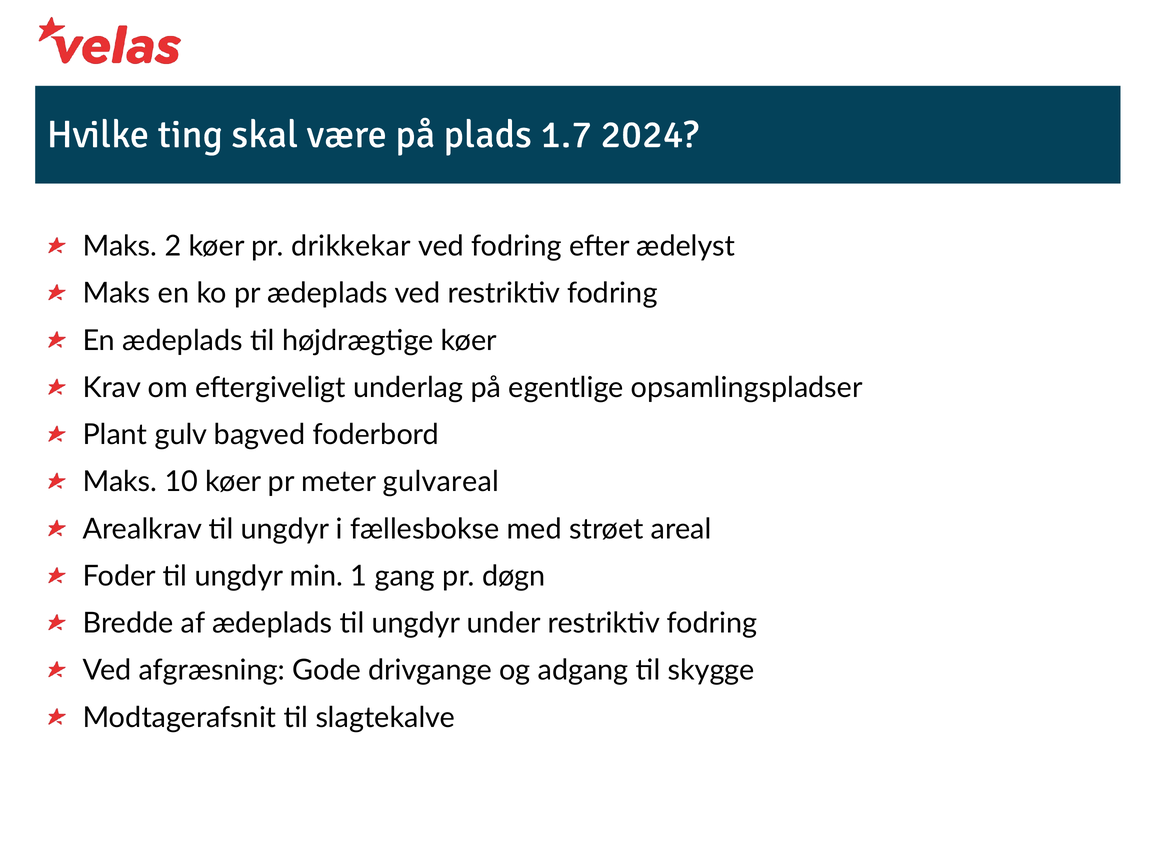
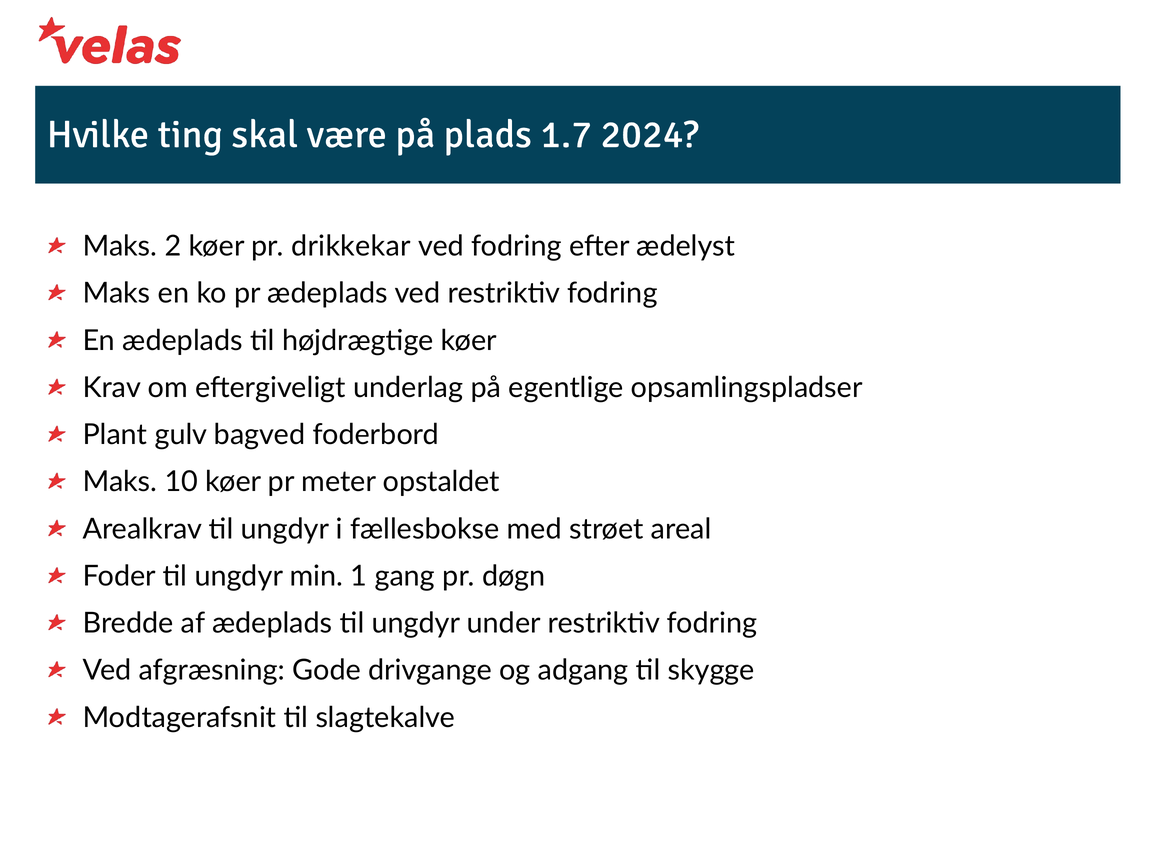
gulvareal: gulvareal -> opstaldet (441, 482)
